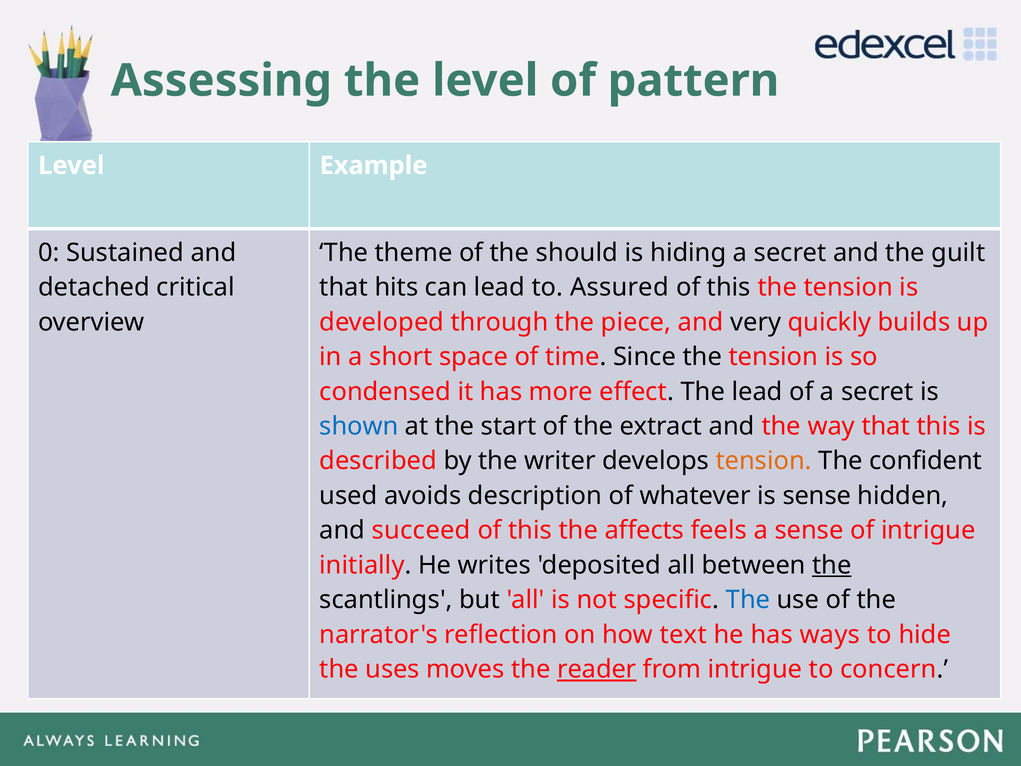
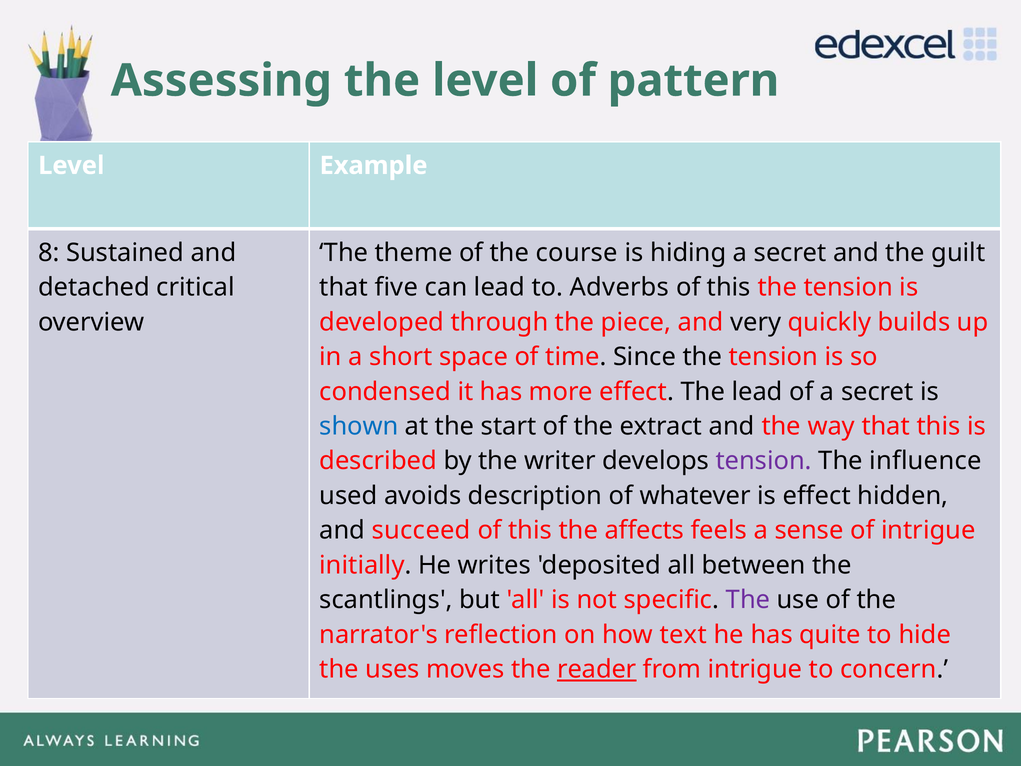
0: 0 -> 8 (49, 253)
should: should -> course (577, 253)
hits: hits -> five (396, 287)
Assured: Assured -> Adverbs (619, 287)
tension colour: orange -> purple (764, 461)
confident: confident -> influence (925, 461)
is sense: sense -> effect (817, 496)
the underline: present -> none (832, 565)
The colour: blue -> purple (748, 600)
ways: ways -> quite (830, 635)
